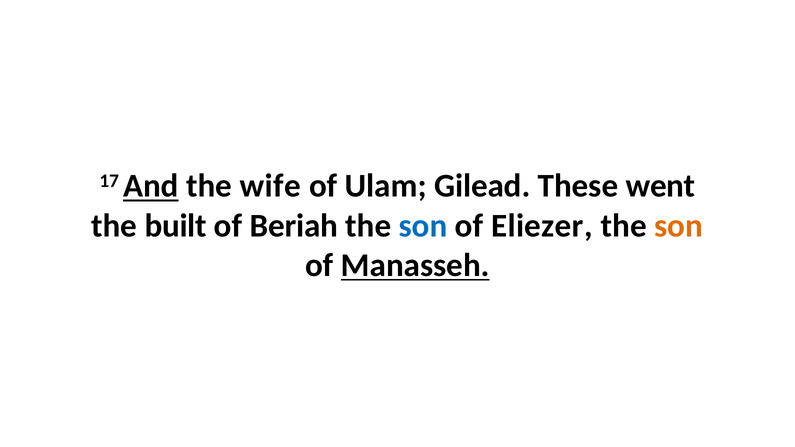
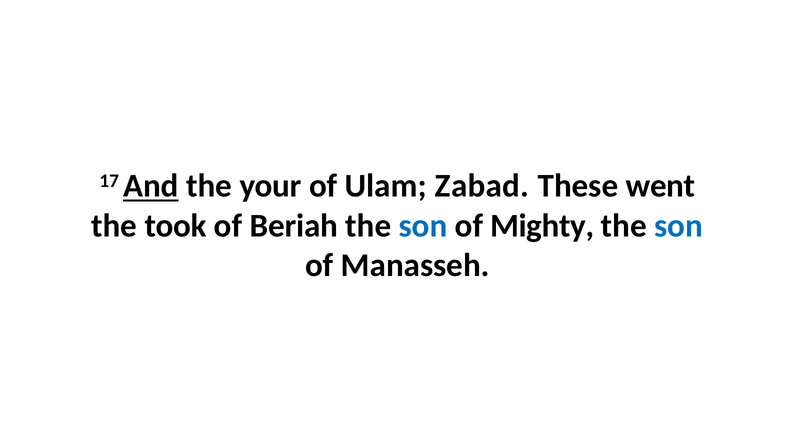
wife: wife -> your (271, 186)
Gilead: Gilead -> Zabad (482, 186)
built: built -> took (176, 226)
Eliezer: Eliezer -> Mighty (542, 226)
son colour: orange -> blue (679, 226)
Manasseh underline: present -> none (415, 266)
